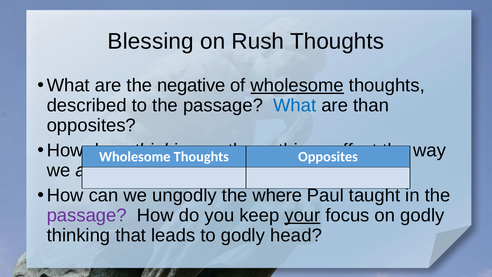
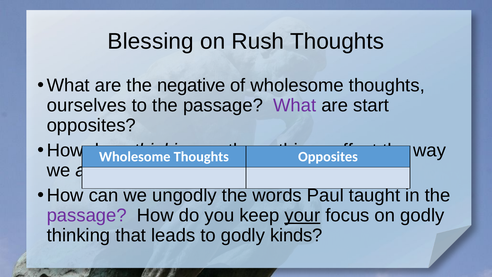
wholesome underline: present -> none (297, 85)
described: described -> ourselves (87, 105)
What colour: blue -> purple (295, 105)
than: than -> start (371, 105)
where: where -> words (277, 195)
head: head -> kinds (296, 235)
